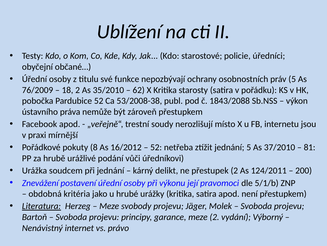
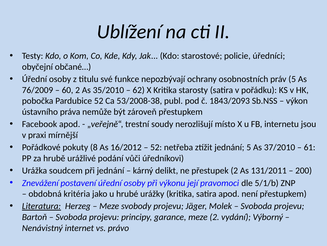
18: 18 -> 60 (68, 90)
1843/2088: 1843/2088 -> 1843/2093 (230, 101)
81: 81 -> 61 (310, 147)
124/2011: 124/2011 -> 131/2011 (269, 170)
